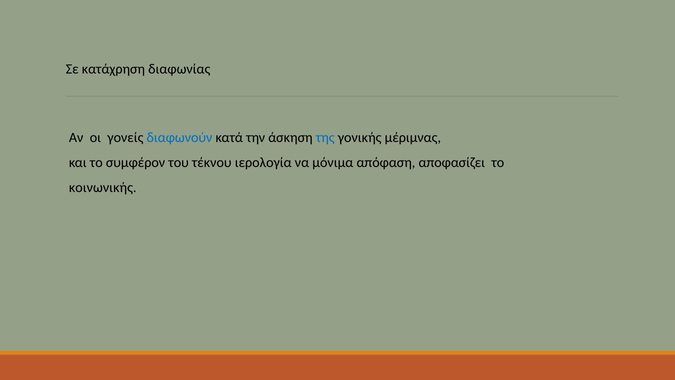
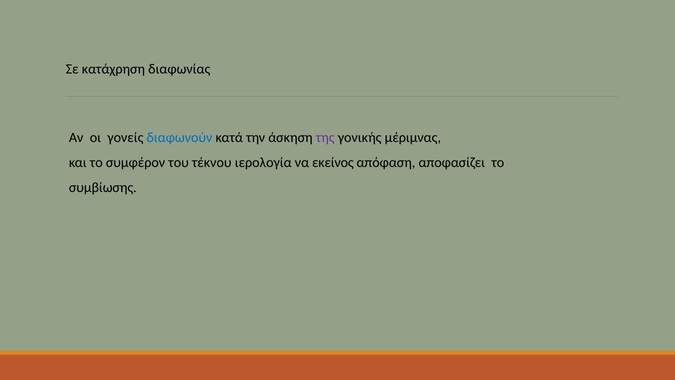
της colour: blue -> purple (325, 137)
μόνιμα: μόνιμα -> εκείνος (333, 162)
κοινωνικής: κοινωνικής -> συμβίωσης (103, 187)
